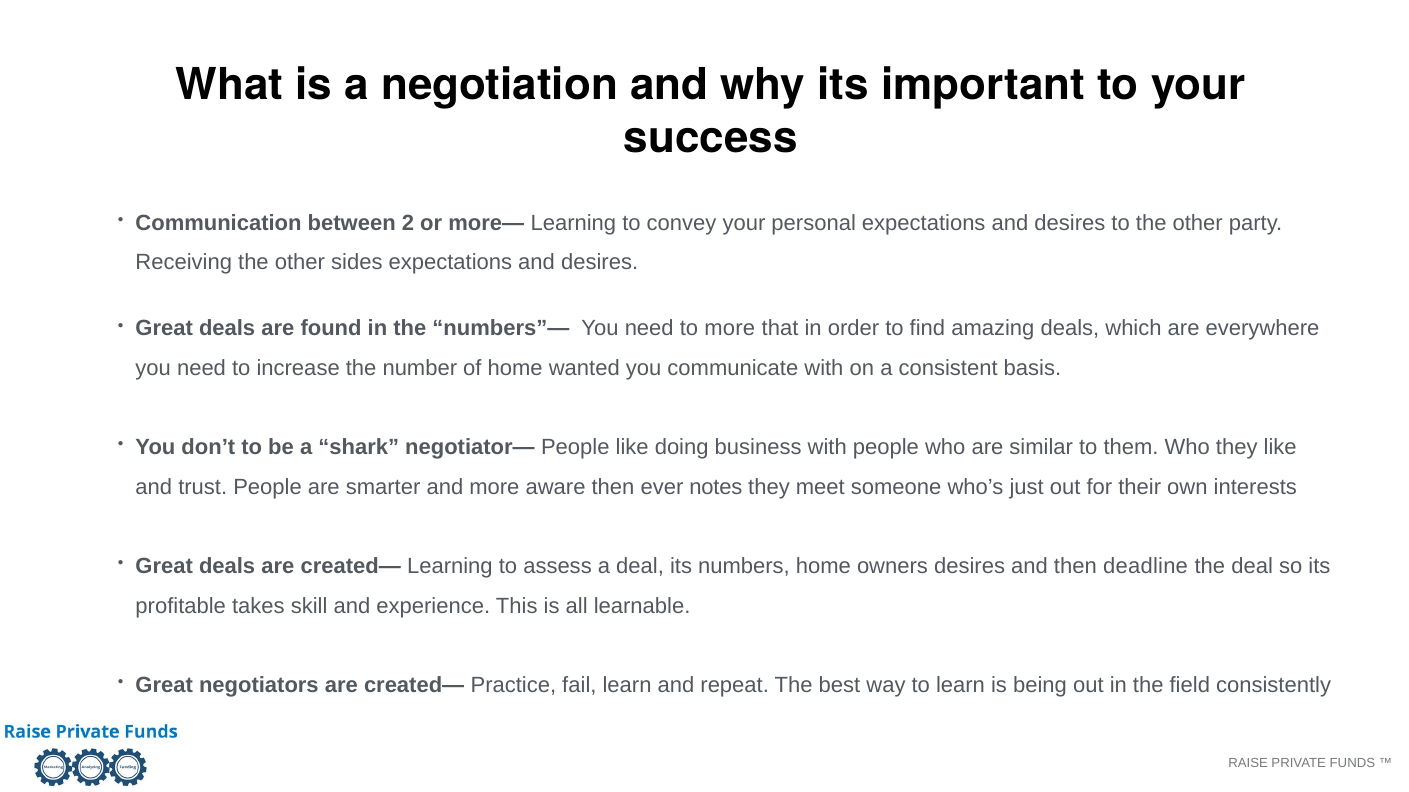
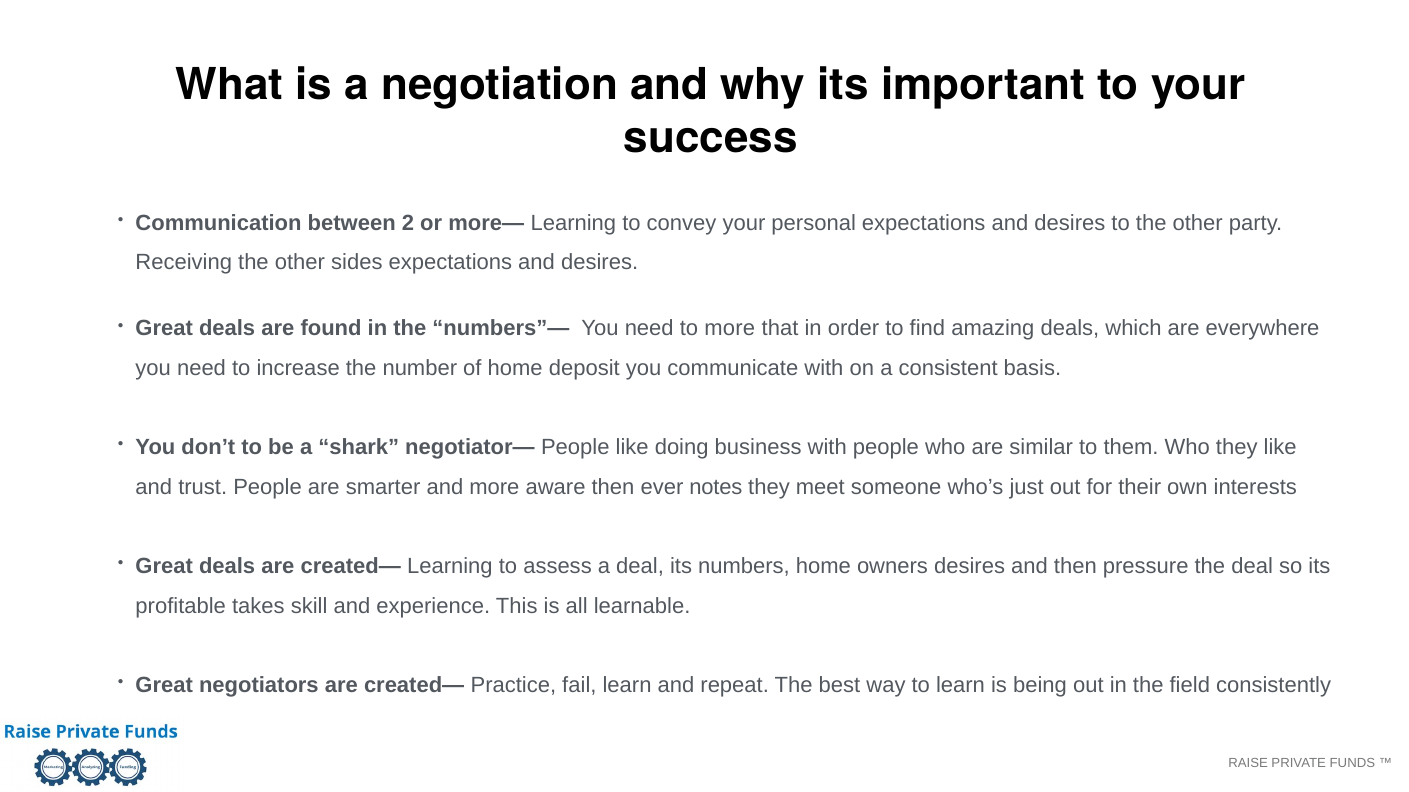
wanted: wanted -> deposit (584, 369)
deadline: deadline -> pressure (1146, 567)
